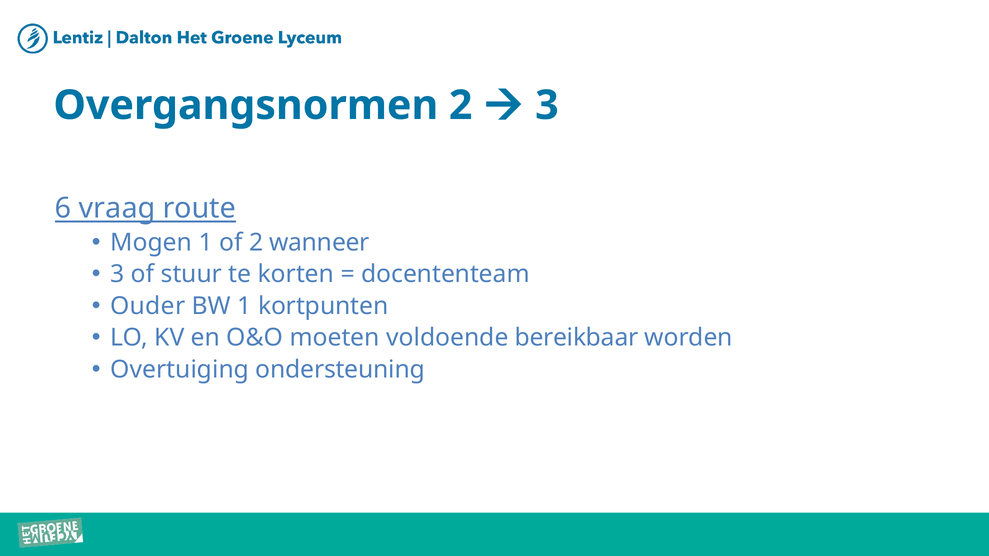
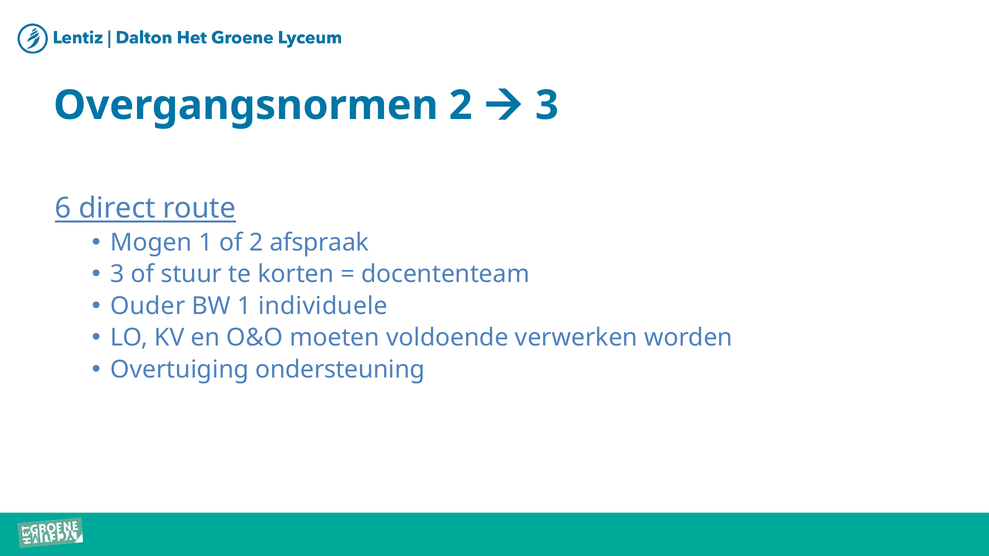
vraag: vraag -> direct (117, 208)
wanneer: wanneer -> afspraak (319, 242)
kortpunten: kortpunten -> individuele (323, 306)
bereikbaar: bereikbaar -> verwerken (576, 338)
